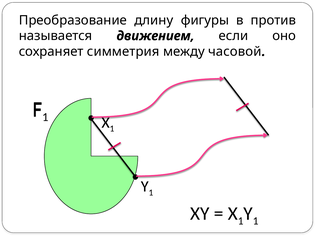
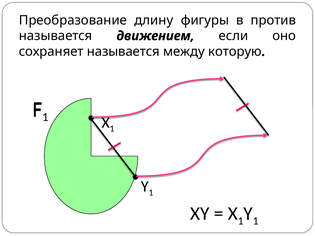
сохраняет симметрия: симметрия -> называется (123, 52)
часовой: часовой -> которую (235, 52)
